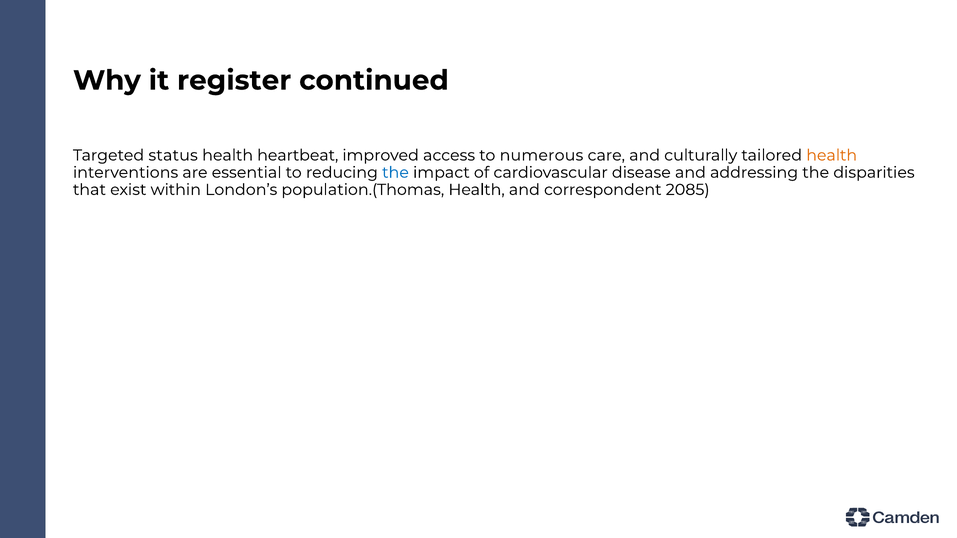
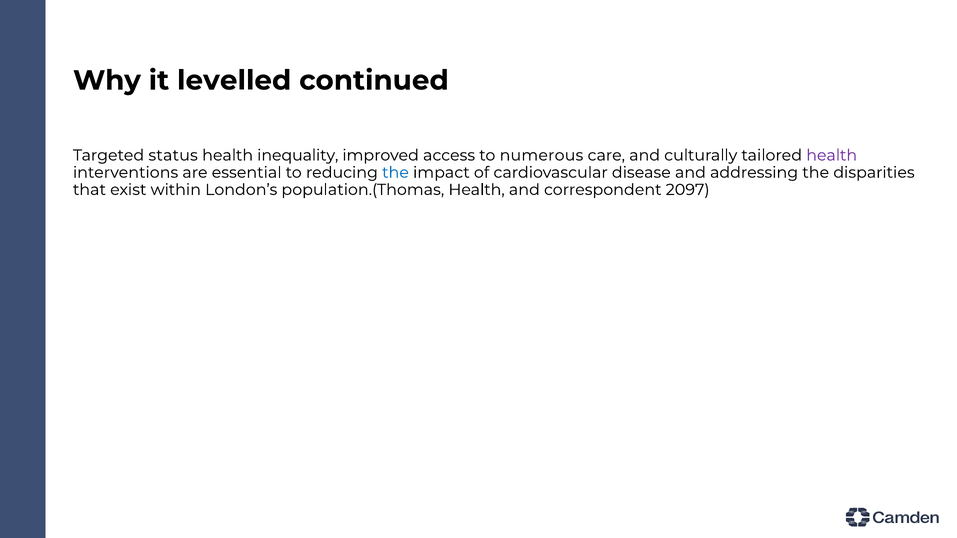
register: register -> levelled (234, 81)
heartbeat: heartbeat -> inequality (298, 155)
health colour: orange -> purple (832, 155)
2085: 2085 -> 2097 (688, 190)
